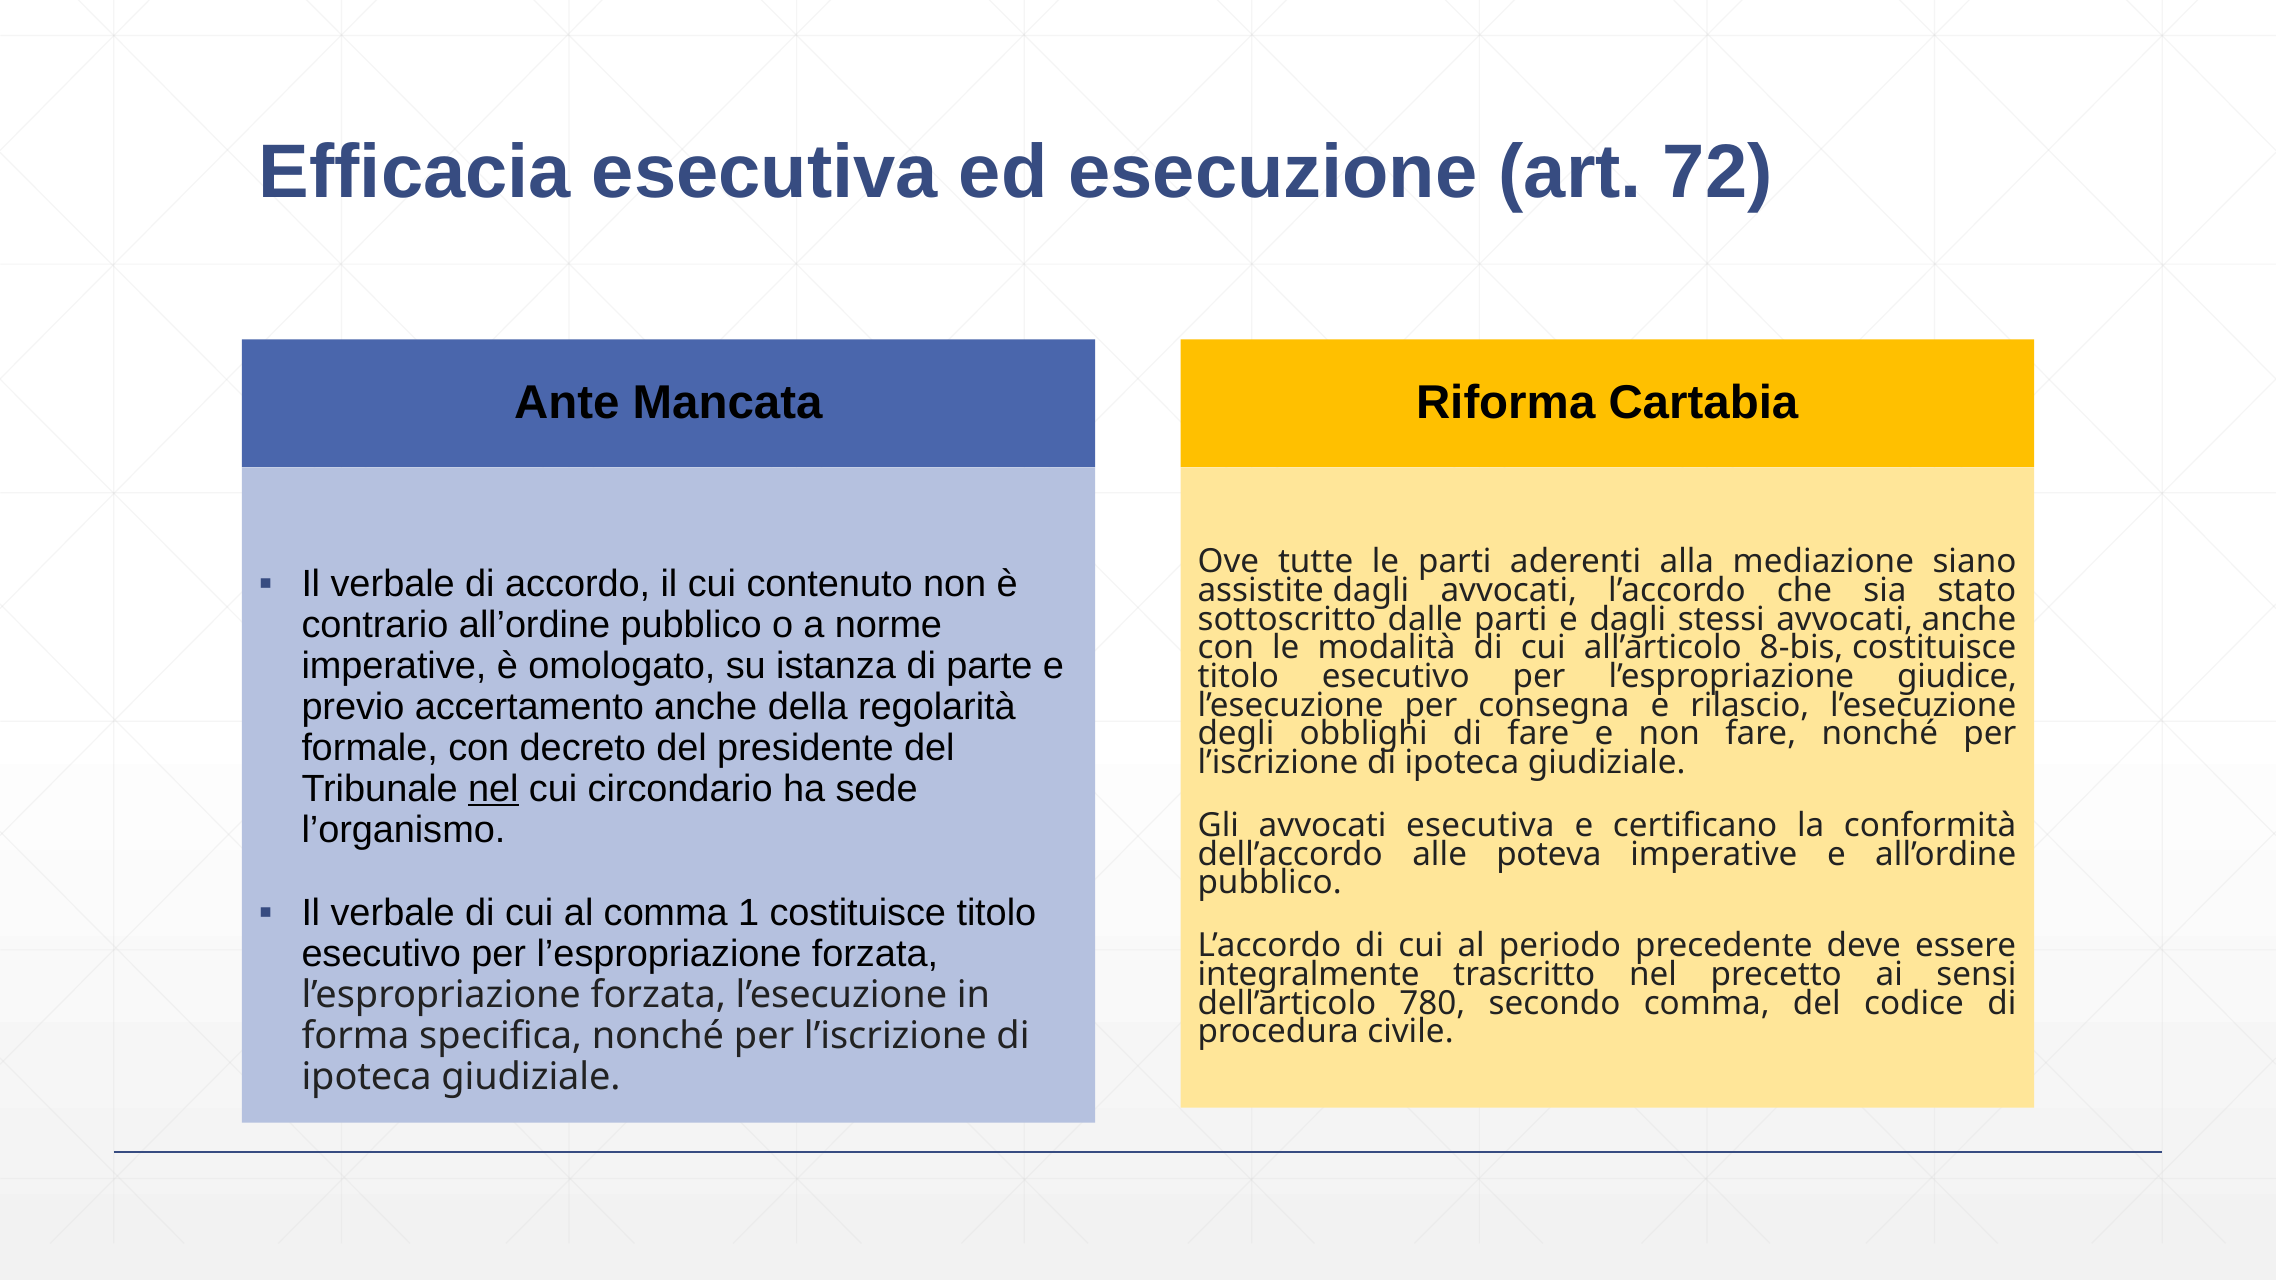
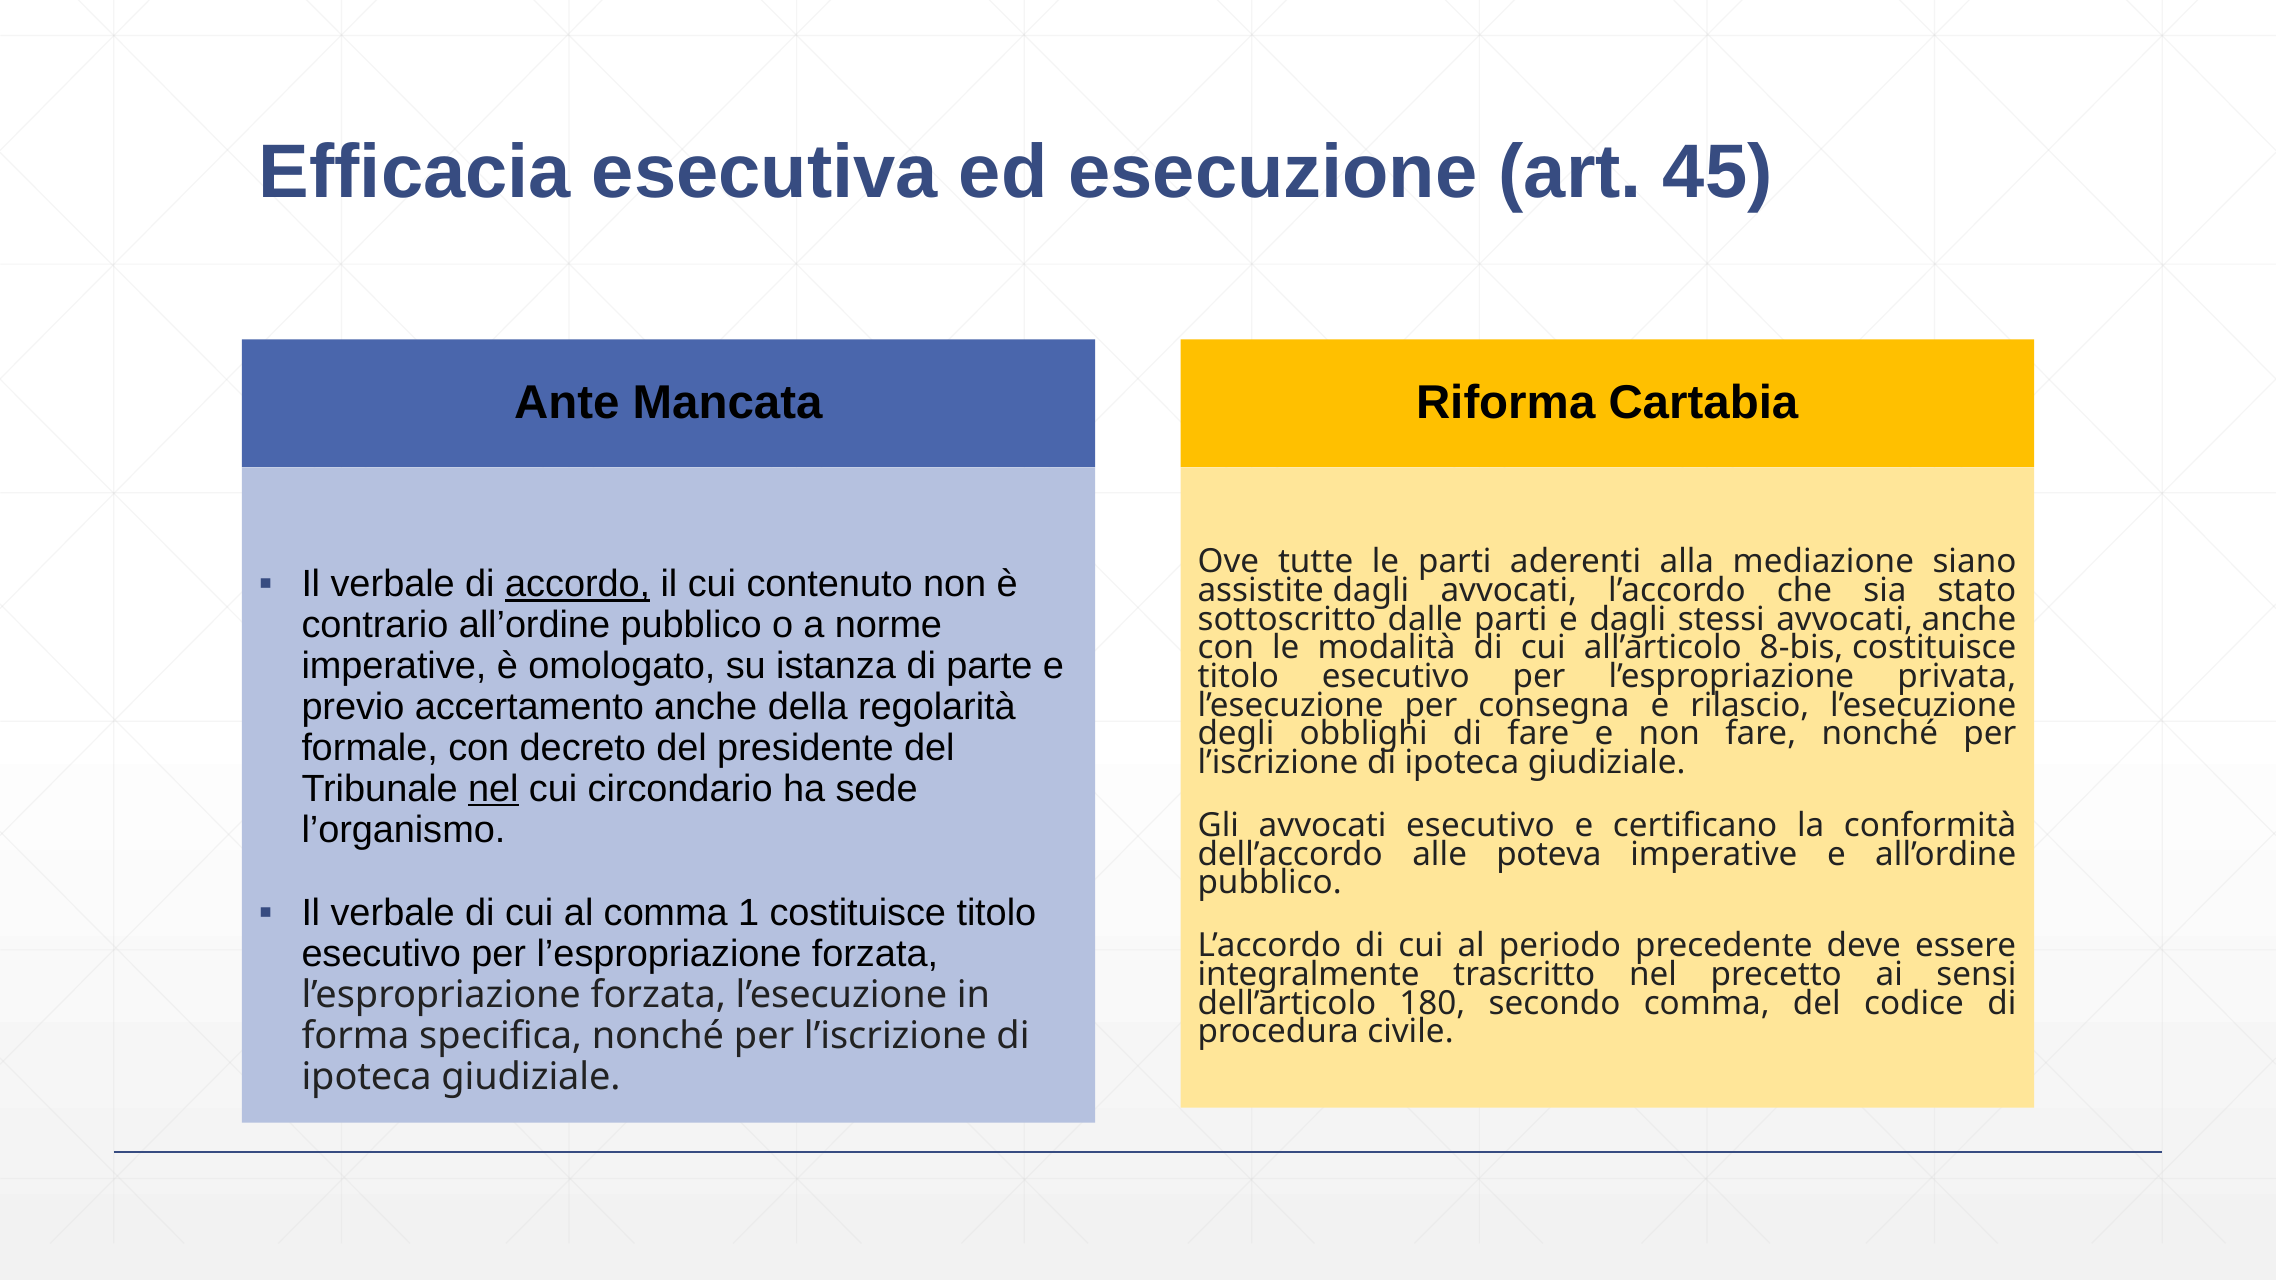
72: 72 -> 45 (1718, 172)
accordo underline: none -> present (578, 584)
giudice: giudice -> privata (1957, 677)
avvocati esecutiva: esecutiva -> esecutivo (1480, 826)
780: 780 -> 180 (1432, 1003)
